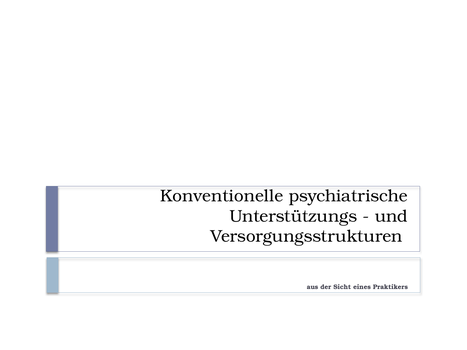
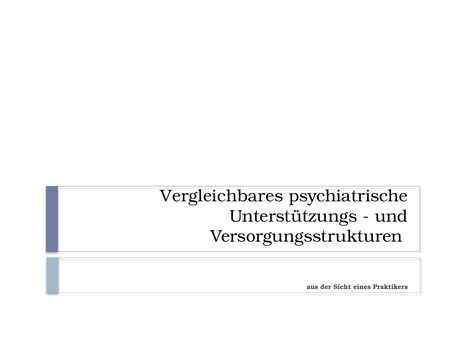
Konventionelle: Konventionelle -> Vergleichbares (222, 196)
